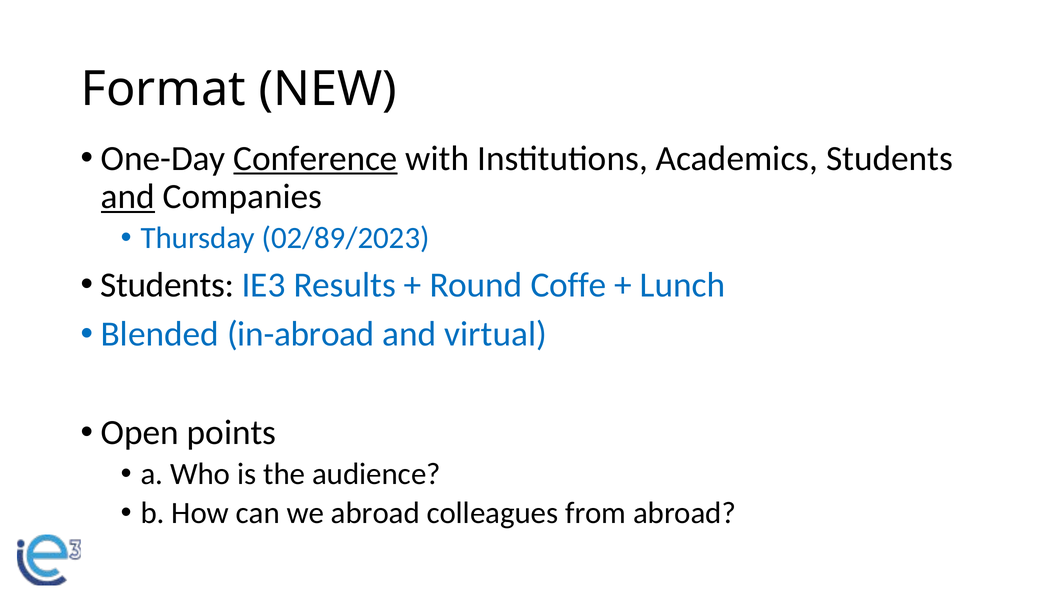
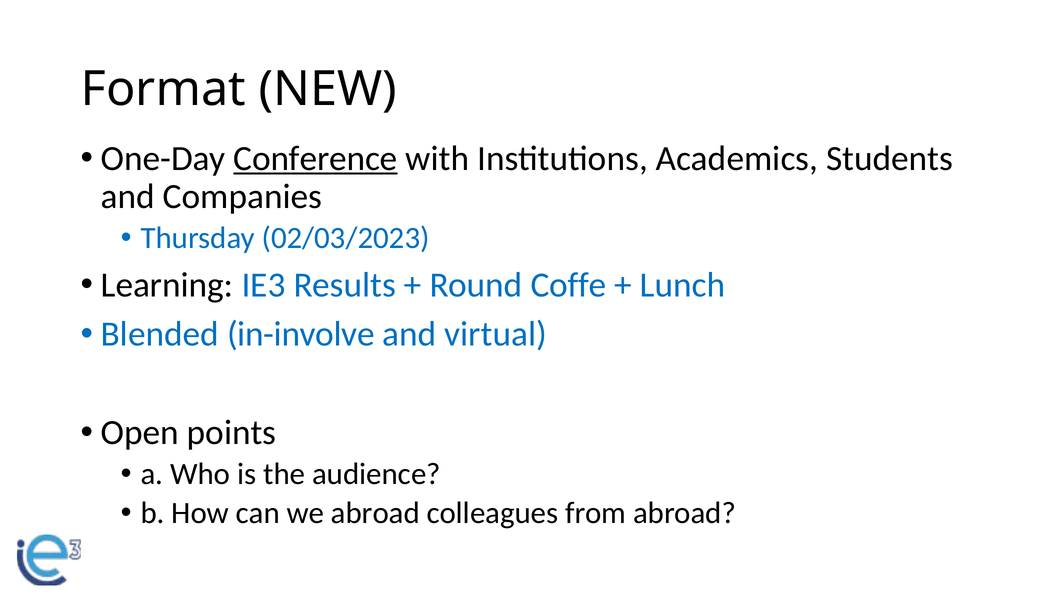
and underline: present -> none (128, 197)
02/89/2023: 02/89/2023 -> 02/03/2023 (346, 238)
Students: Students -> Learning (167, 285)
in-abroad: in-abroad -> in-involve (301, 334)
